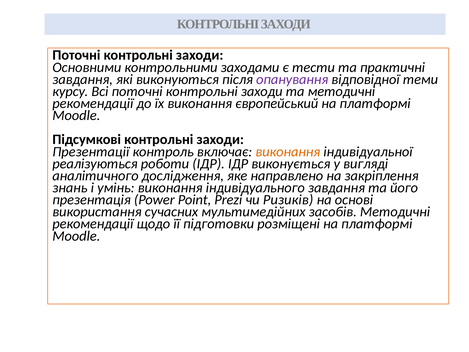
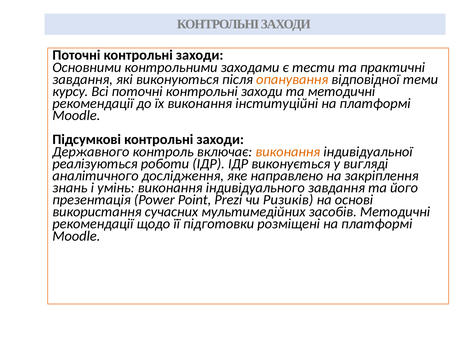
опанування colour: purple -> orange (292, 79)
європейський: європейський -> інституційні (277, 103)
Презентації: Презентації -> Державного (91, 152)
